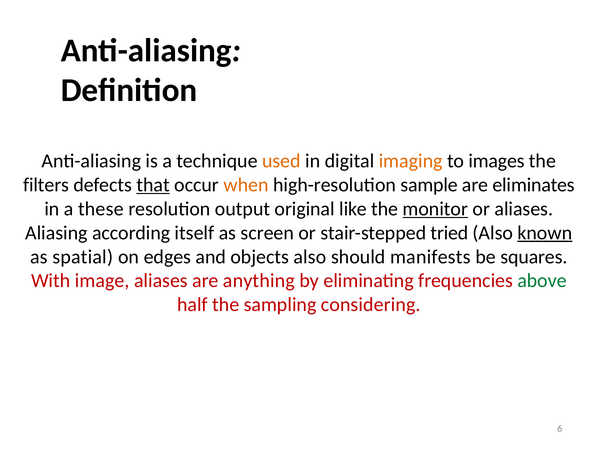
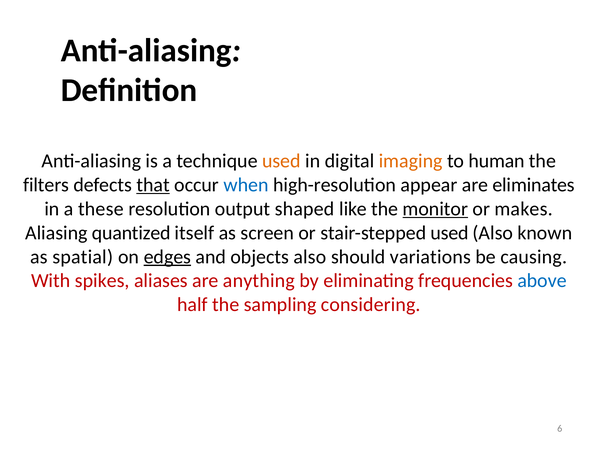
images: images -> human (497, 161)
when colour: orange -> blue (246, 185)
sample: sample -> appear (429, 185)
original: original -> shaped (305, 209)
or aliases: aliases -> makes (524, 209)
according: according -> quantized (131, 233)
stair-stepped tried: tried -> used (450, 233)
known underline: present -> none (545, 233)
edges underline: none -> present (167, 256)
manifests: manifests -> variations (430, 256)
squares: squares -> causing (534, 256)
image: image -> spikes (102, 280)
above colour: green -> blue (542, 280)
